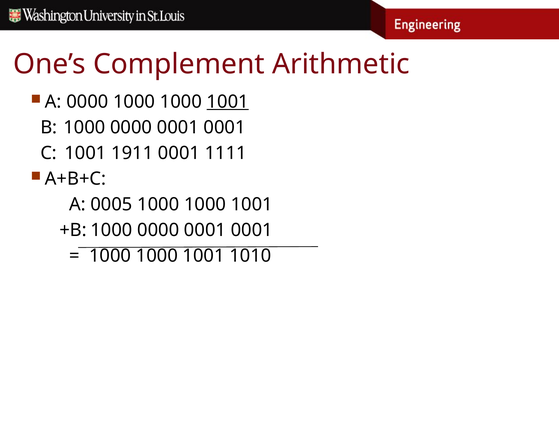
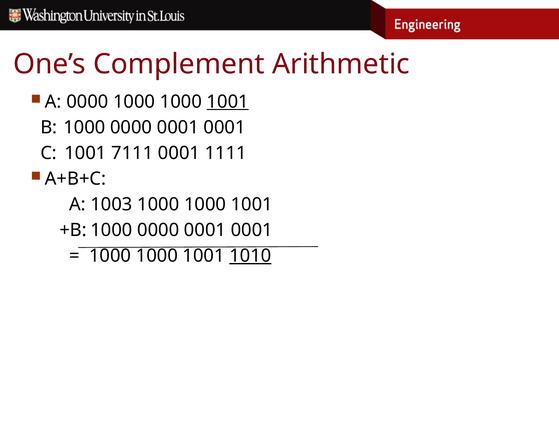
1911: 1911 -> 7111 (132, 153)
0005: 0005 -> 1003 (111, 204)
1010 underline: none -> present (250, 256)
